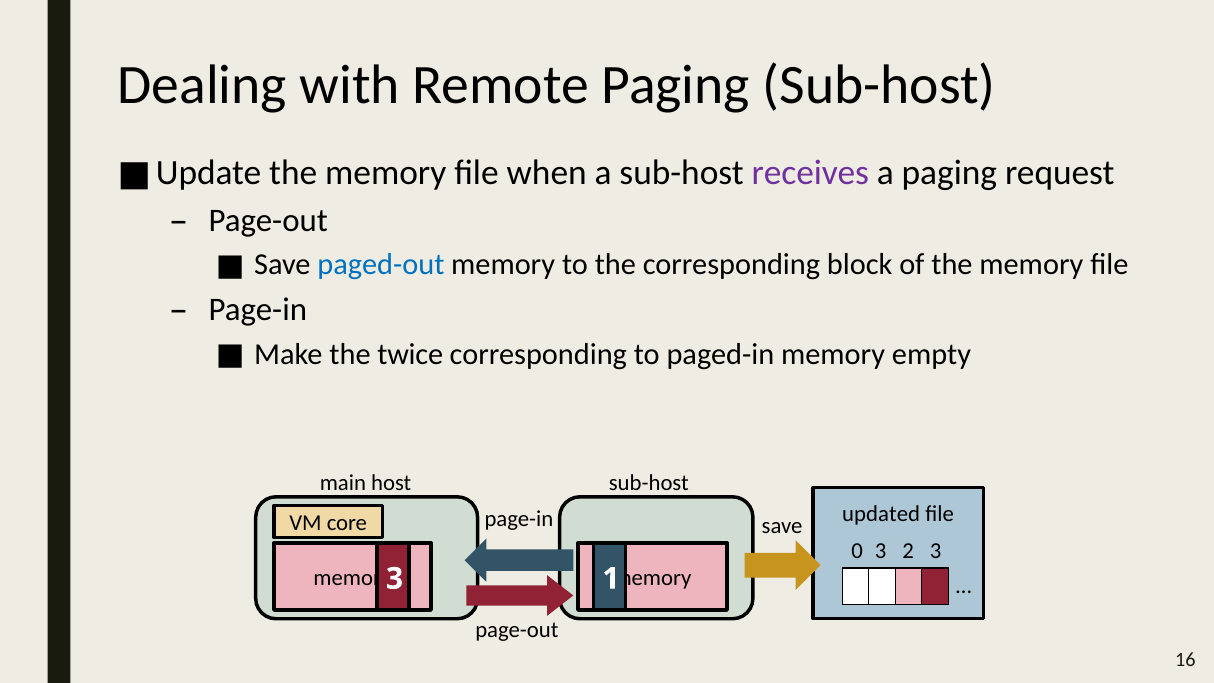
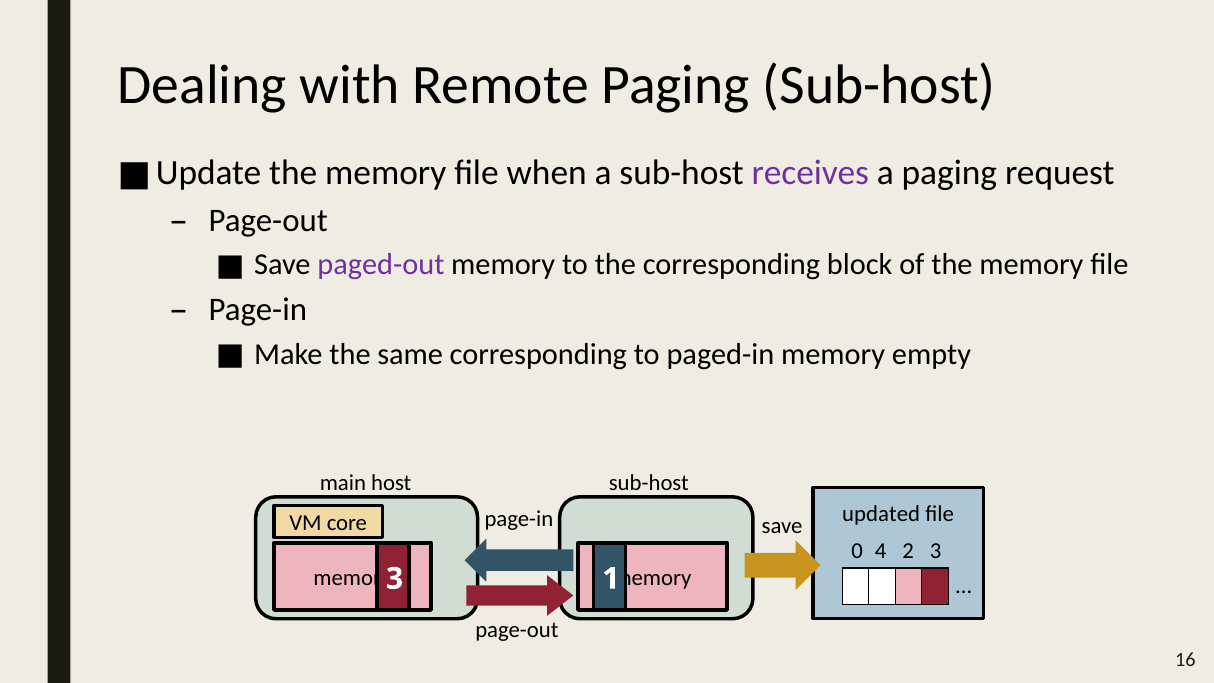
paged-out colour: blue -> purple (381, 265)
twice: twice -> same (410, 354)
0 3: 3 -> 4 (881, 551)
